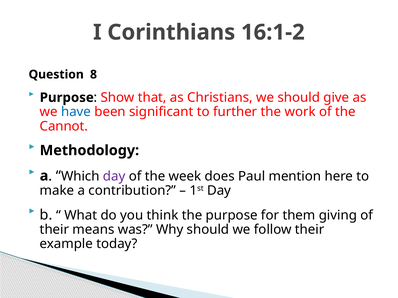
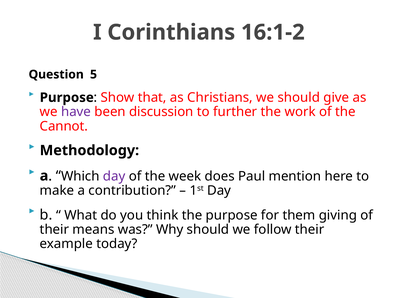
8: 8 -> 5 (94, 75)
have colour: blue -> purple (76, 112)
significant: significant -> discussion (161, 112)
